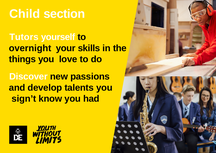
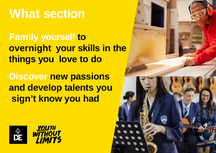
Child: Child -> What (25, 14)
Tutors: Tutors -> Family (24, 37)
